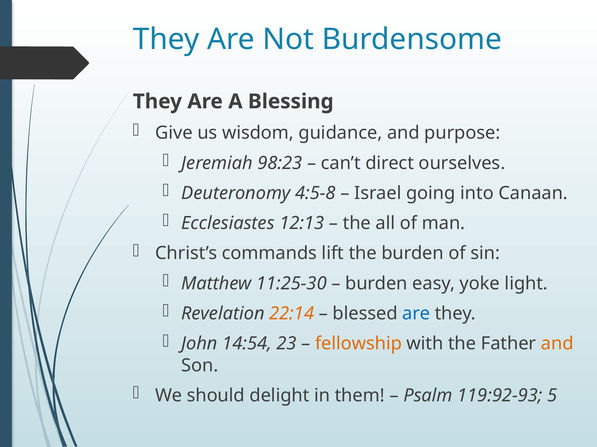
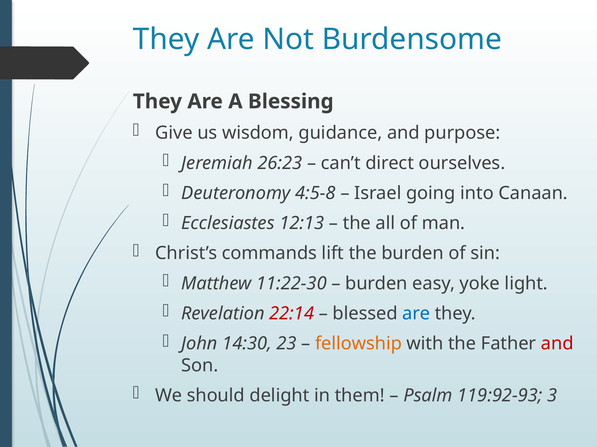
98:23: 98:23 -> 26:23 (280, 163)
11:25-30: 11:25-30 -> 11:22-30 (291, 284)
22:14 colour: orange -> red (292, 314)
14:54: 14:54 -> 14:30 (247, 344)
and colour: orange -> red (557, 344)
5: 5 -> 3 (552, 396)
